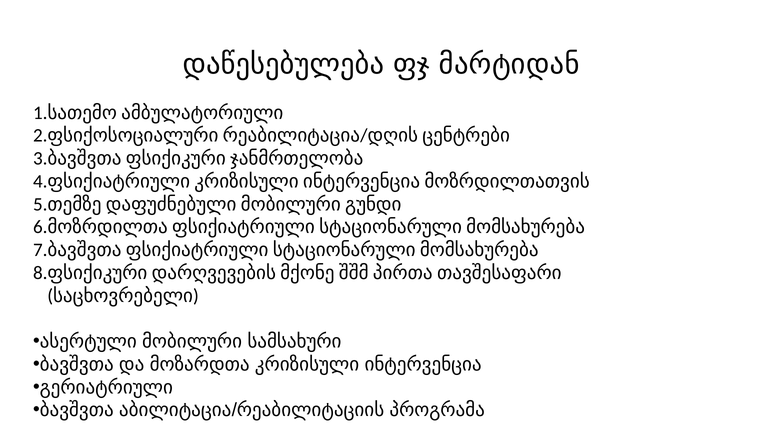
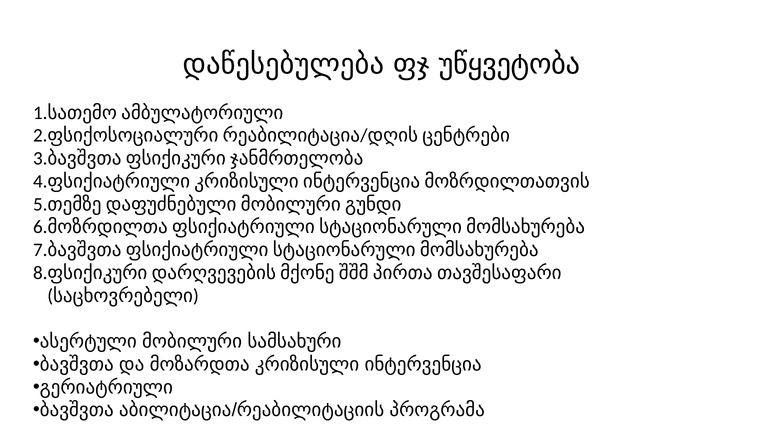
მარტიდან: მარტიდან -> უწყვეტობა (509, 64)
